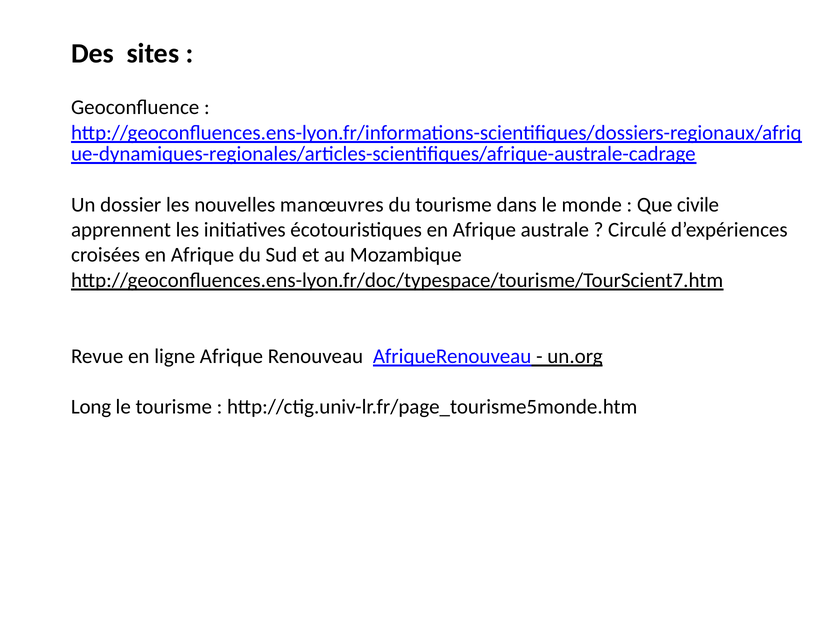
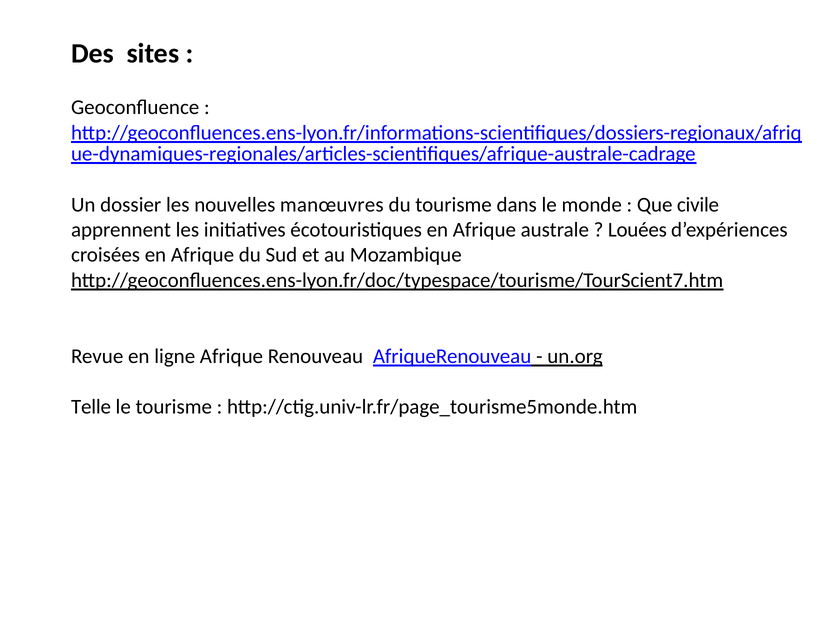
Circulé: Circulé -> Louées (637, 230)
Long: Long -> Telle (91, 407)
